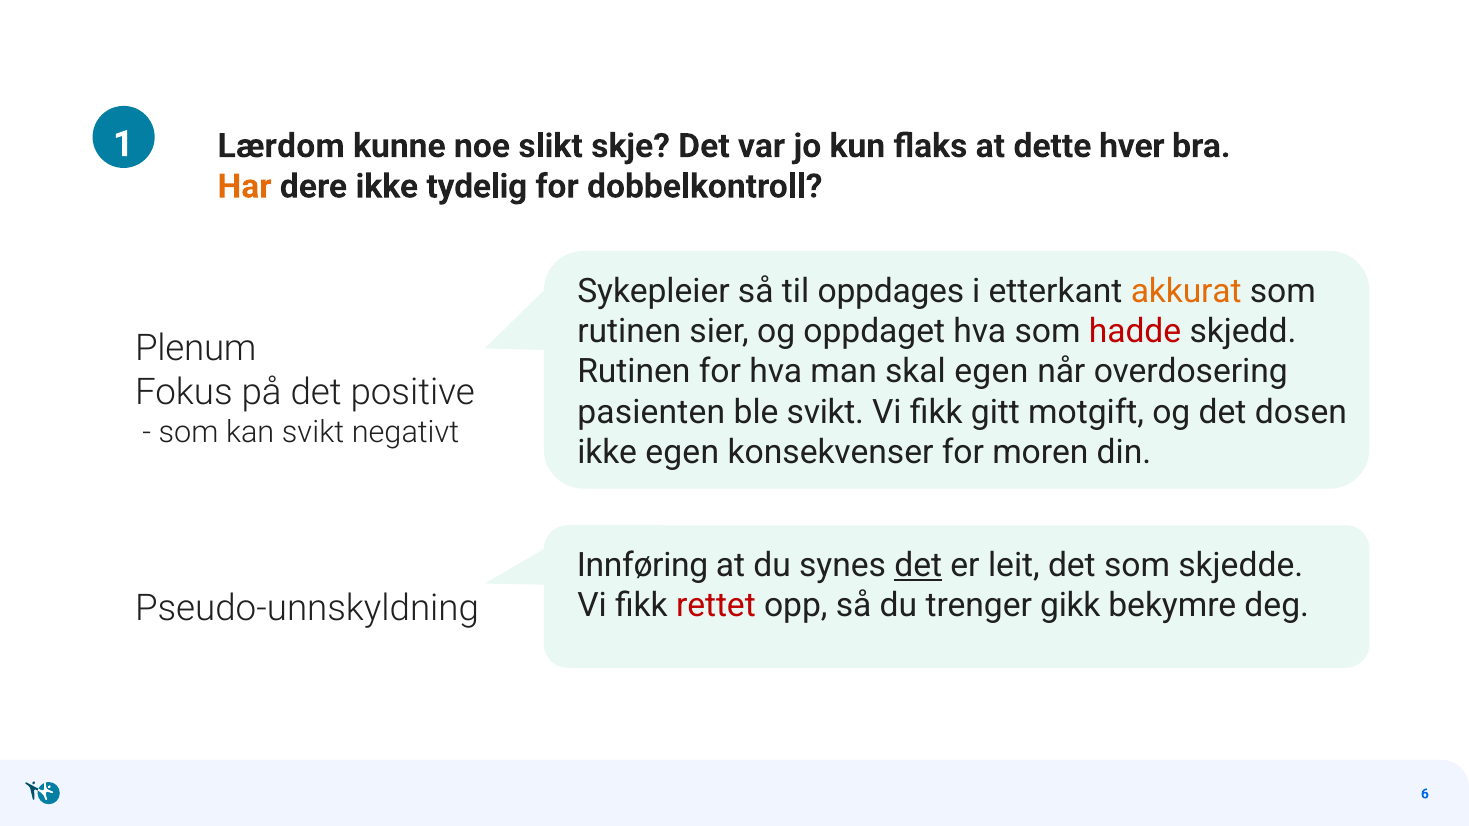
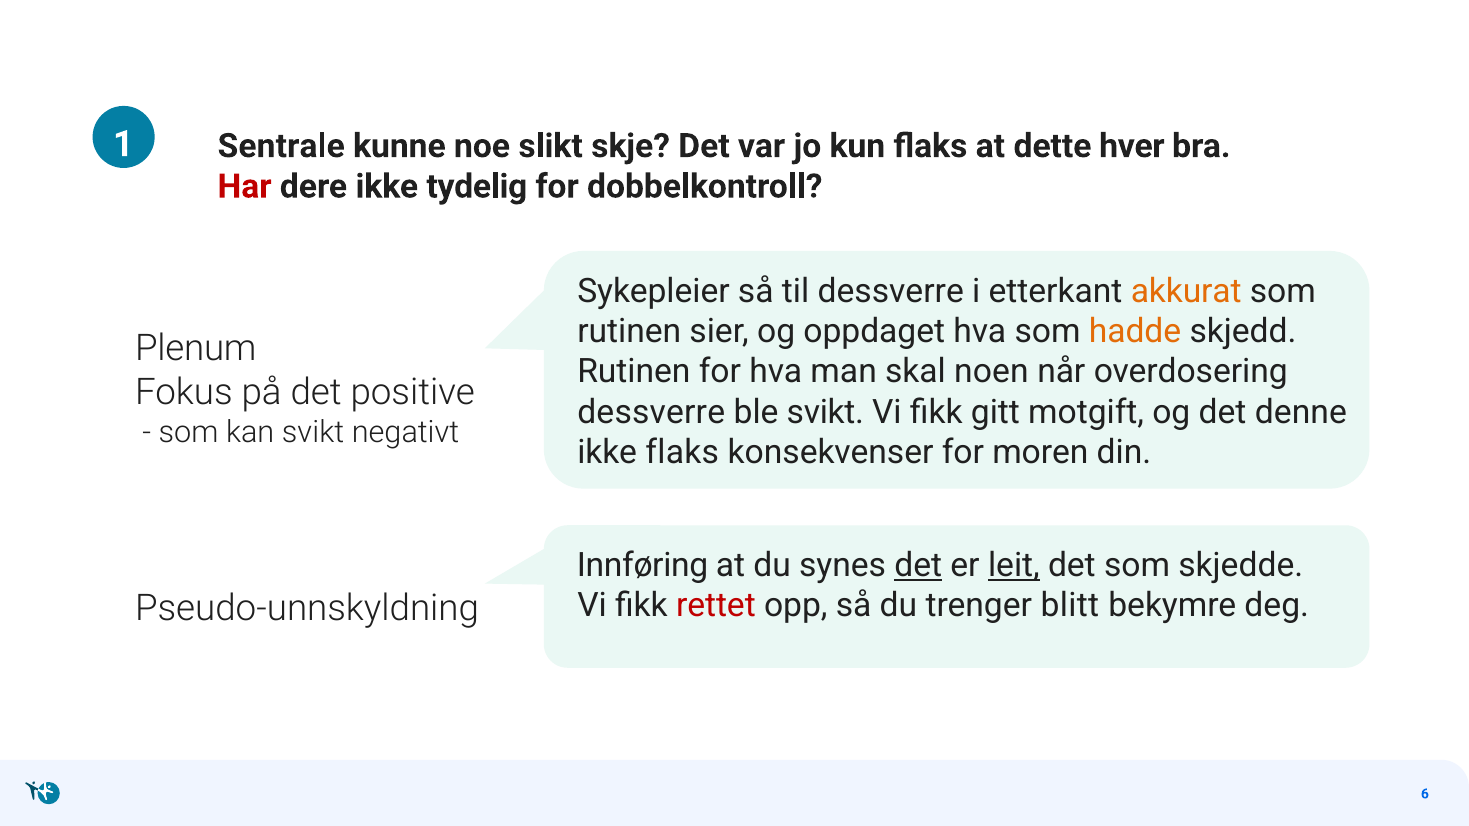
Lærdom: Lærdom -> Sentrale (281, 146)
Har colour: orange -> red (245, 186)
til oppdages: oppdages -> dessverre (891, 291)
hadde colour: red -> orange (1135, 331)
skal egen: egen -> noen (991, 372)
pasienten: pasienten -> dessverre (651, 412)
dosen: dosen -> denne (1301, 412)
ikke egen: egen -> flaks (682, 453)
leit underline: none -> present (1014, 565)
gikk: gikk -> blitt (1070, 606)
